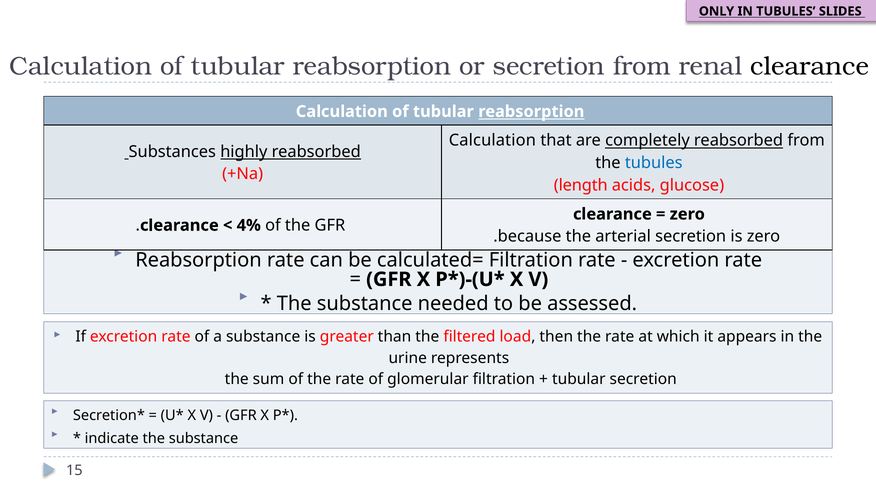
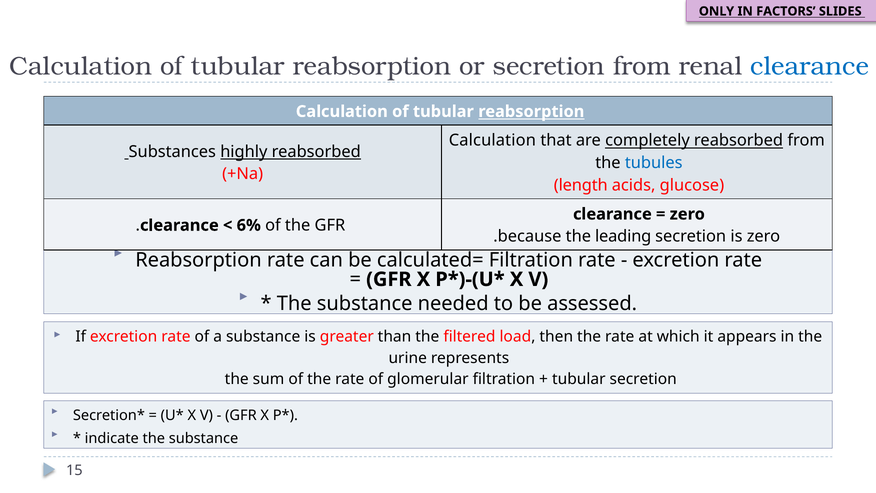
IN TUBULES: TUBULES -> FACTORS (786, 11)
clearance colour: black -> blue (810, 66)
4%: 4% -> 6% (249, 225)
arterial: arterial -> leading (623, 236)
